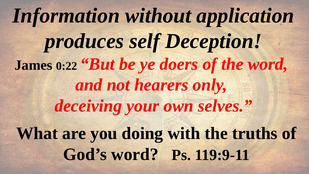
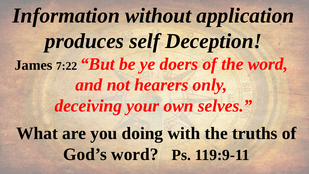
0:22: 0:22 -> 7:22 (67, 66)
